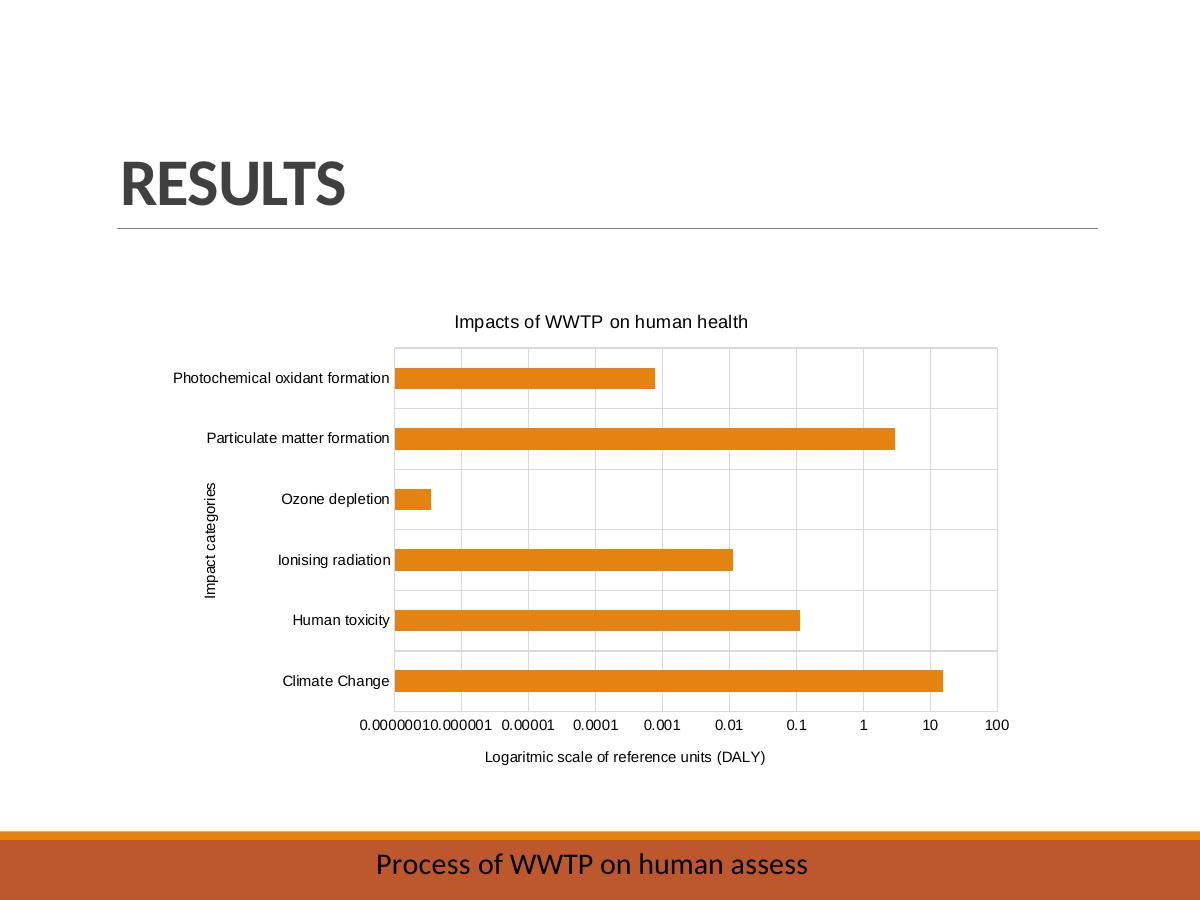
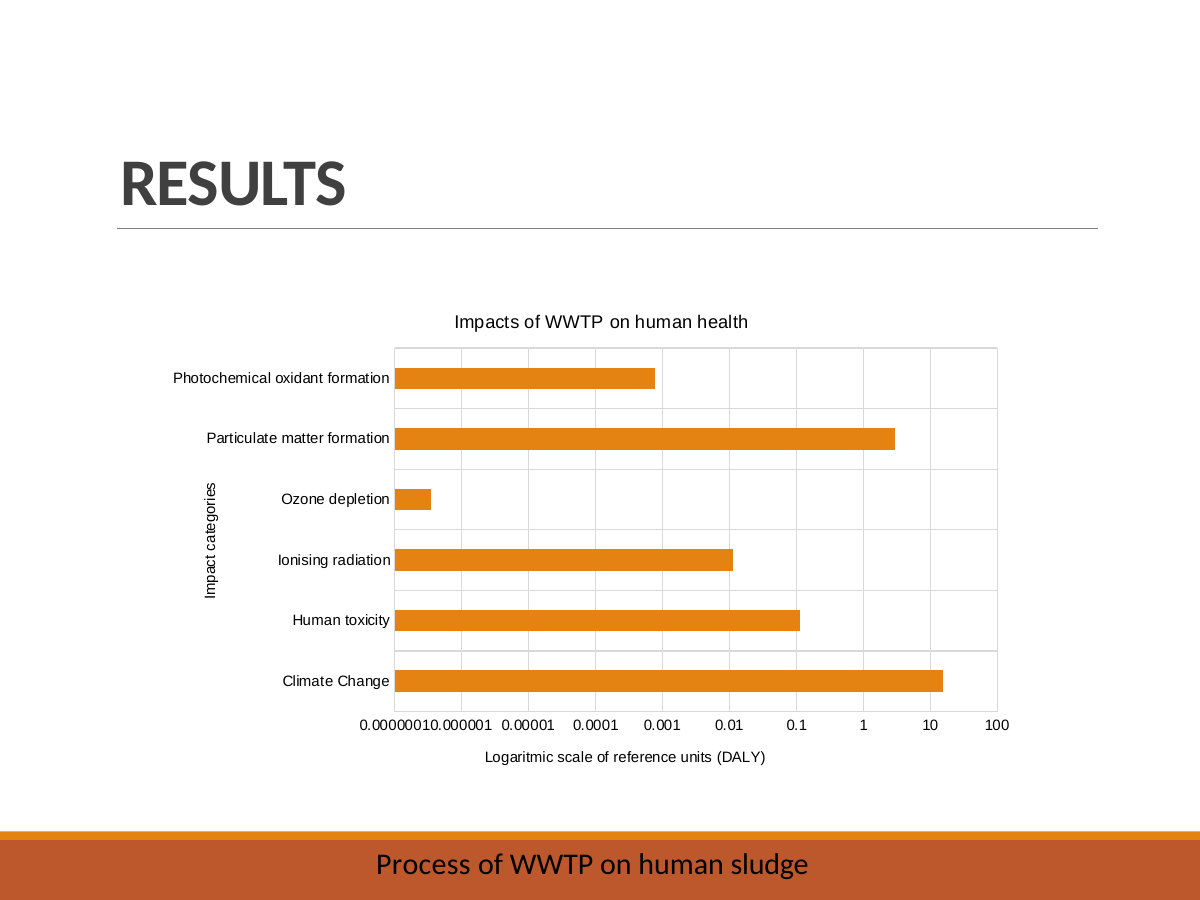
assess: assess -> sludge (770, 864)
